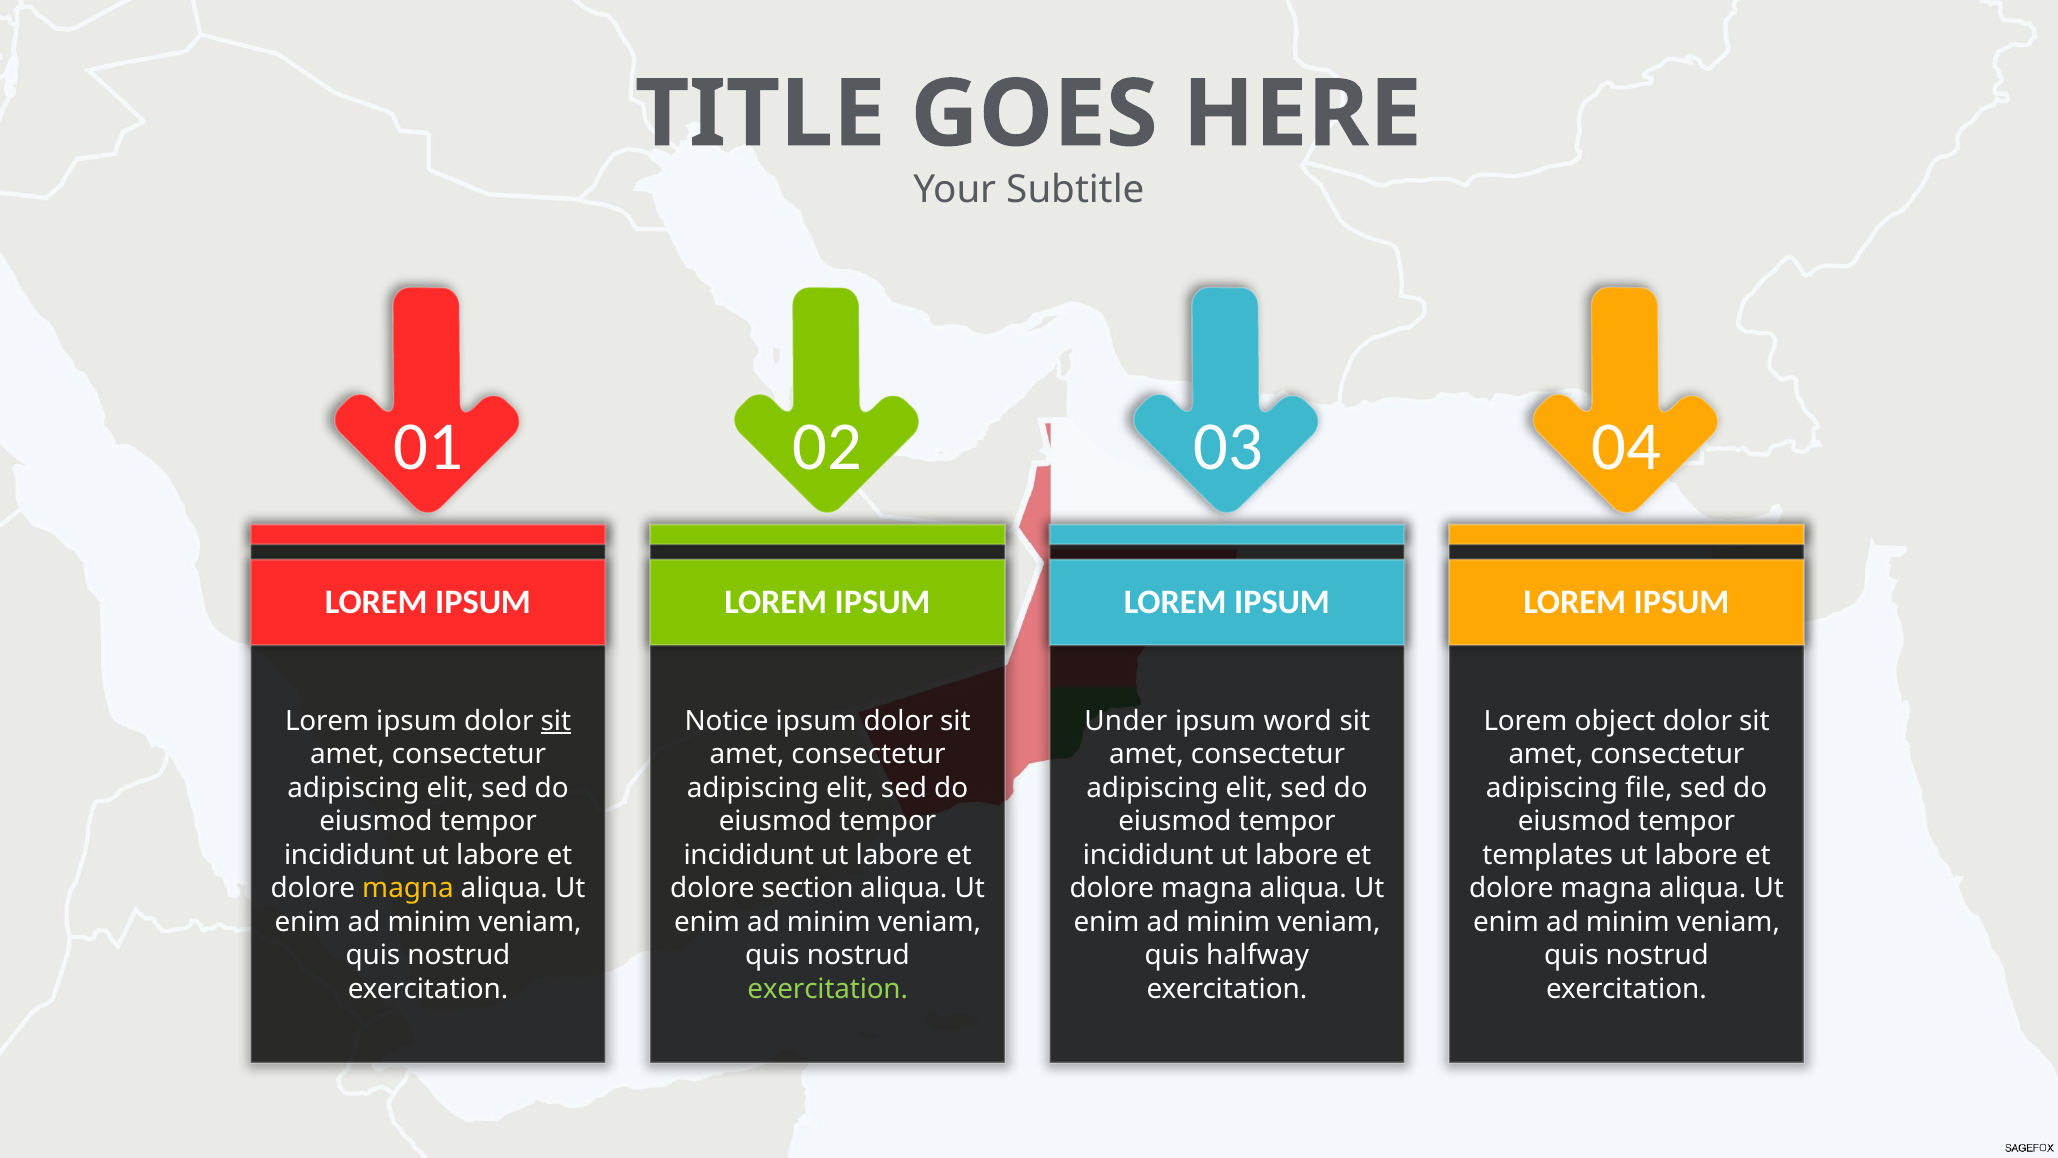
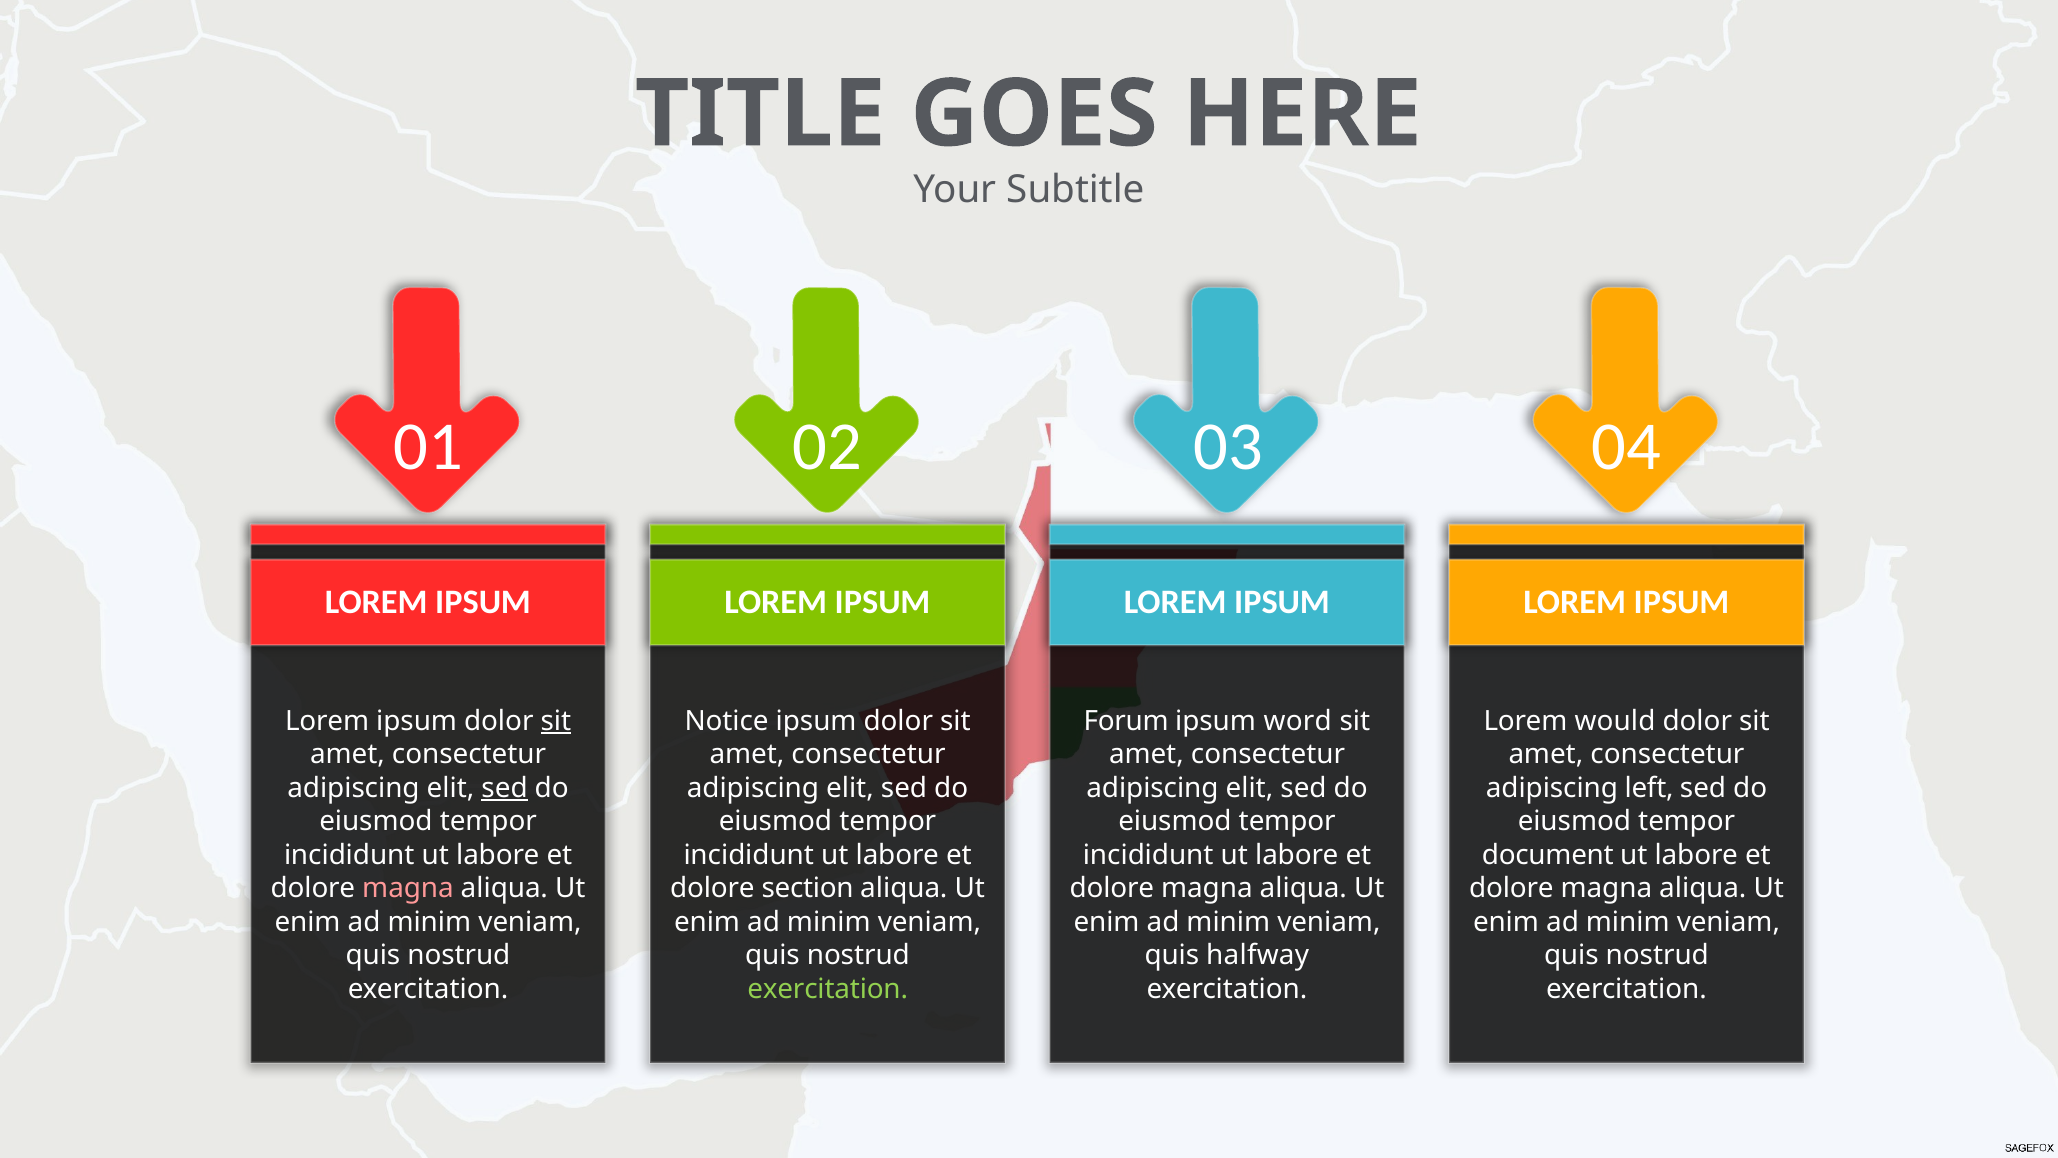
Under: Under -> Forum (1126, 721)
object: object -> would (1615, 721)
sed underline: none -> present (505, 788)
file: file -> left (1649, 788)
templates: templates -> document (1548, 855)
magna colour: yellow -> pink (408, 888)
